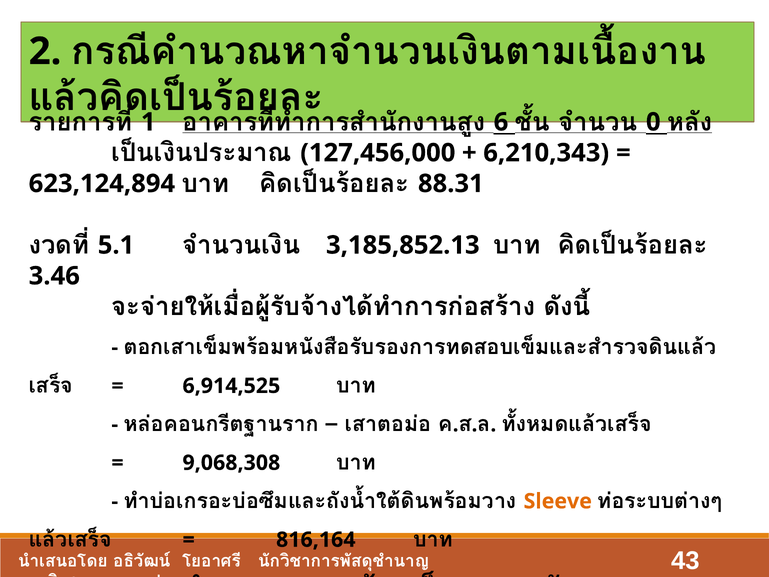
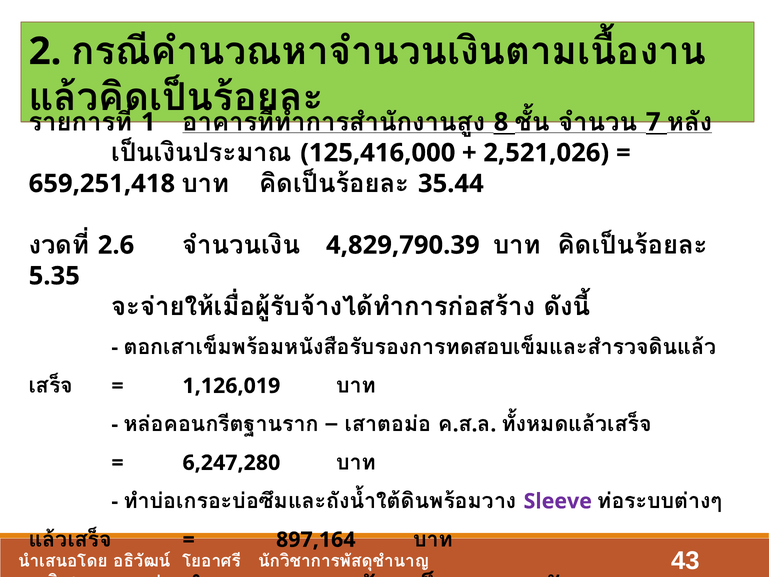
6: 6 -> 8 (501, 122)
0: 0 -> 7 (653, 122)
127,456,000: 127,456,000 -> 125,416,000 (378, 153)
6,210,343: 6,210,343 -> 2,521,026 (546, 153)
623,124,894: 623,124,894 -> 659,251,418 (102, 184)
88.31: 88.31 -> 35.44 (451, 184)
5.1: 5.1 -> 2.6 (116, 245)
3,185,852.13: 3,185,852.13 -> 4,829,790.39 (403, 245)
3.46: 3.46 -> 5.35 (54, 276)
6,914,525: 6,914,525 -> 1,126,019 (231, 386)
9,068,308: 9,068,308 -> 6,247,280 (231, 463)
Sleeve colour: orange -> purple (558, 501)
816,164: 816,164 -> 897,164 (316, 540)
